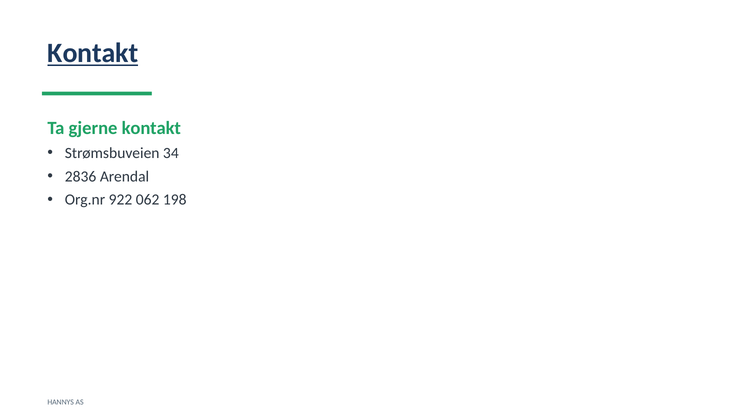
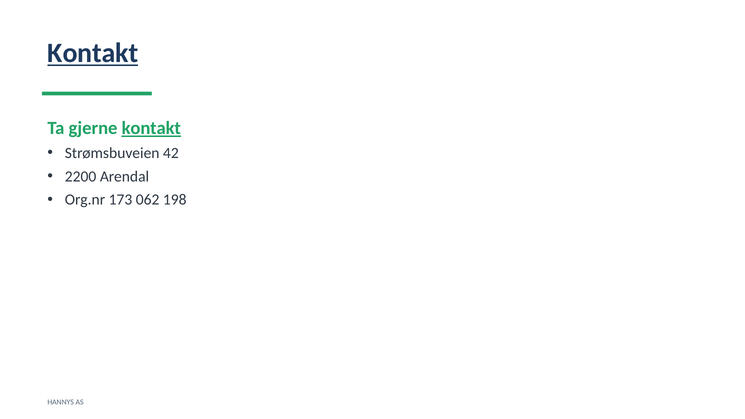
kontakt underline: none -> present (151, 128)
34: 34 -> 42 (171, 153)
2836: 2836 -> 2200 (81, 176)
922: 922 -> 173 (120, 200)
